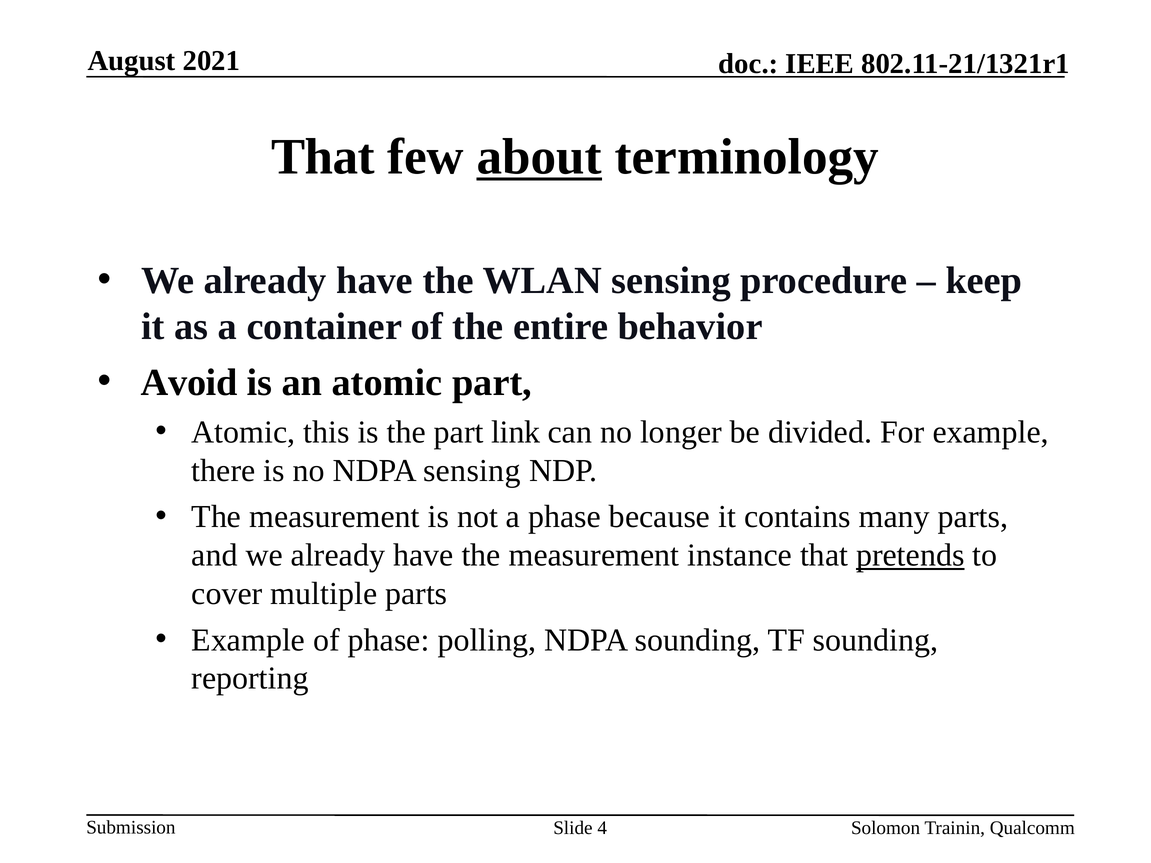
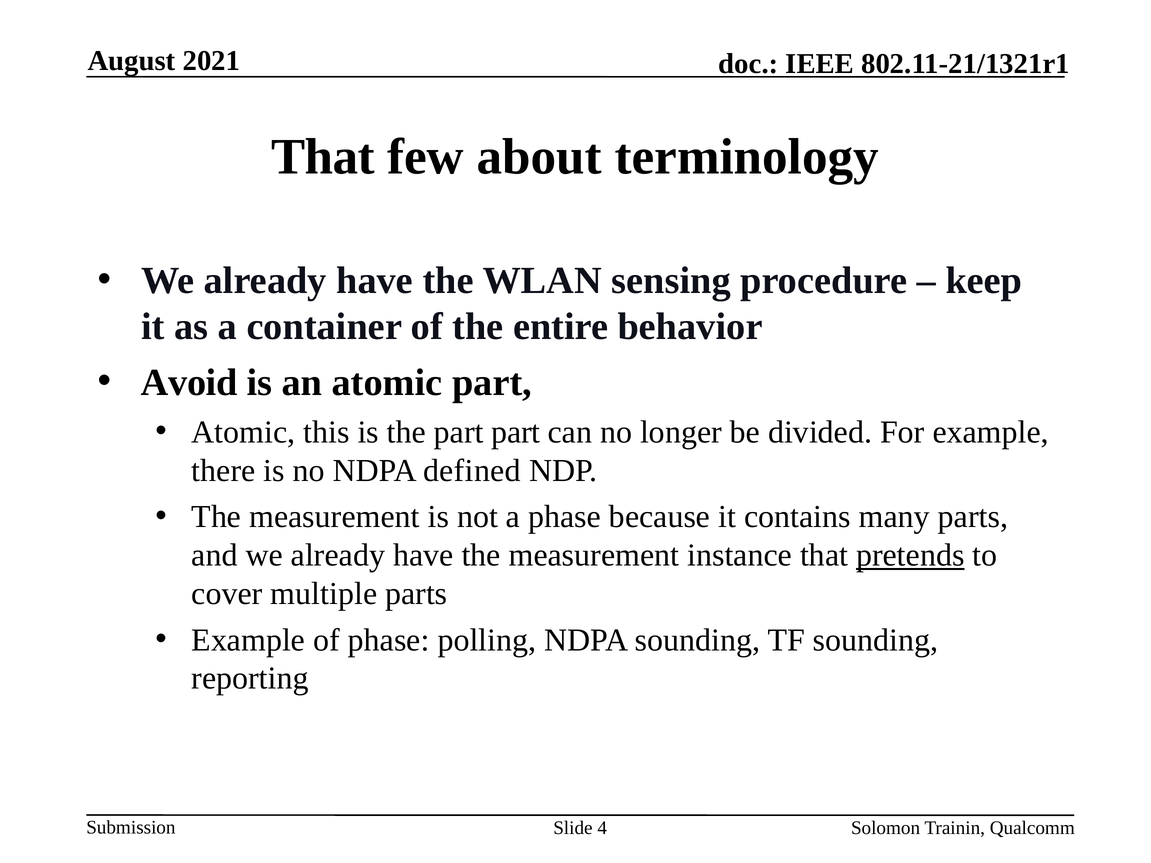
about underline: present -> none (539, 157)
part link: link -> part (516, 432)
NDPA sensing: sensing -> defined (472, 471)
